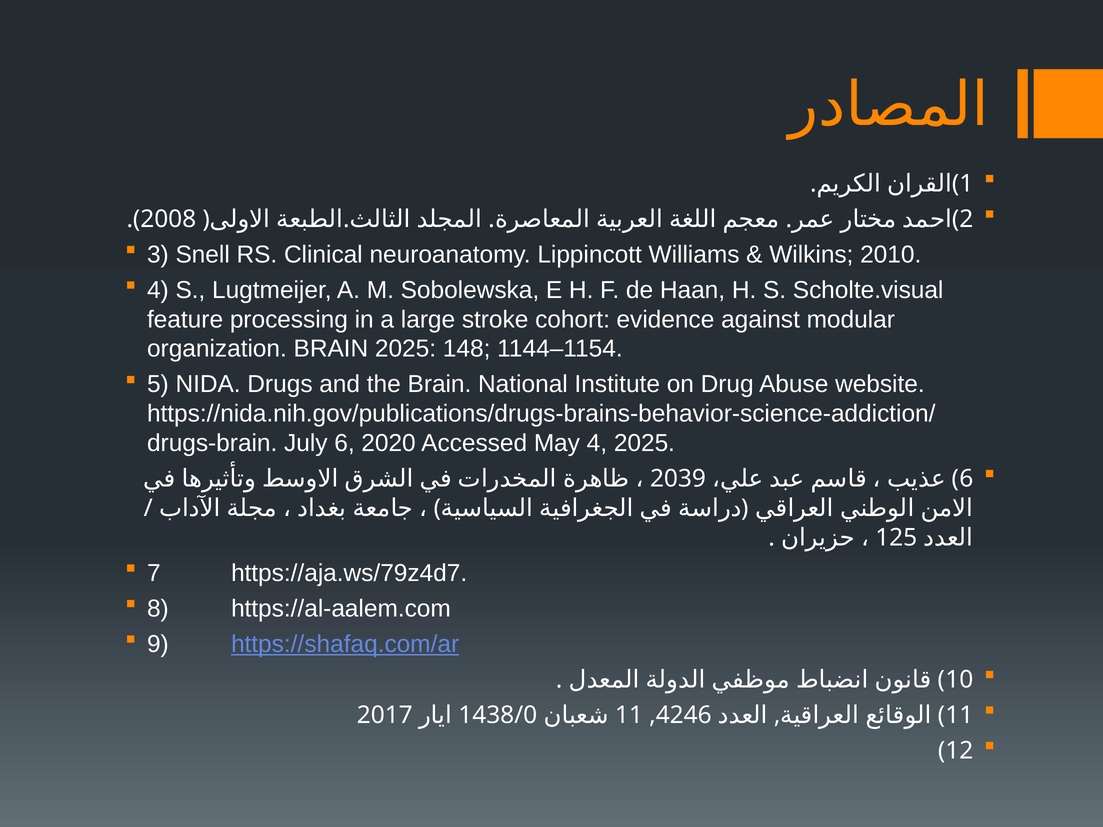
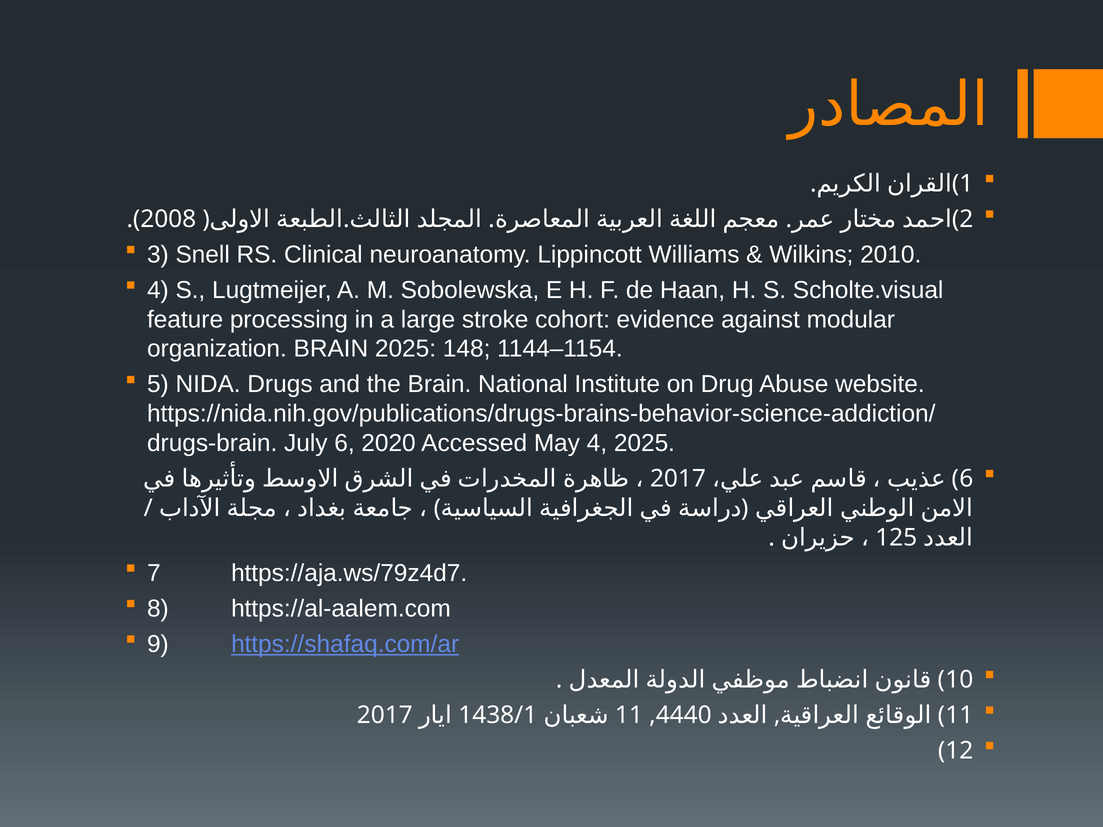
2039: 2039 -> 2017 (678, 479)
1438/0: 1438/0 -> 1438/1 (498, 715)
4246: 4246 -> 4440 (684, 715)
